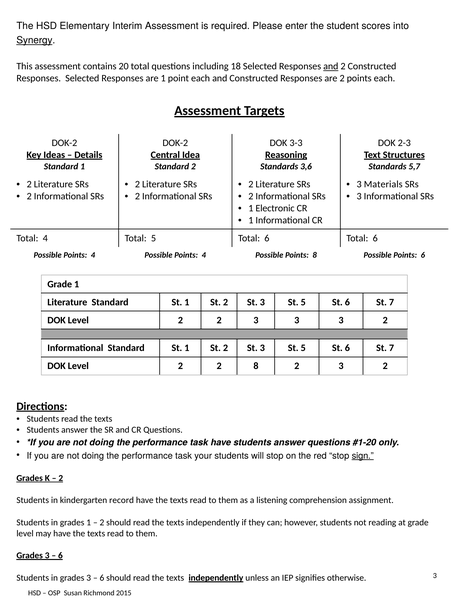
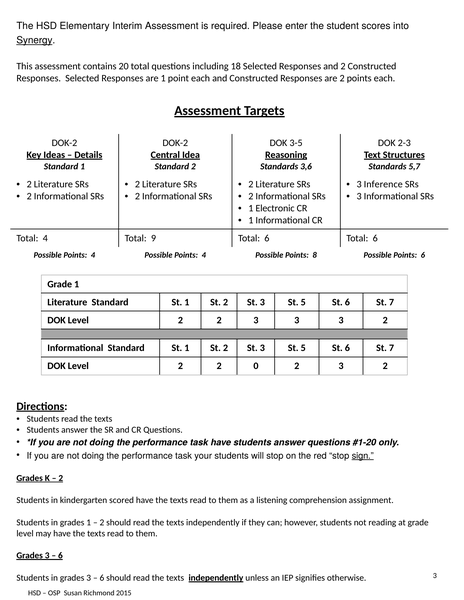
and underline: present -> none (331, 66)
3-3: 3-3 -> 3-5 (296, 143)
Materials: Materials -> Inference (383, 184)
Total 5: 5 -> 9 (154, 238)
2 8: 8 -> 0 (256, 366)
record: record -> scored (122, 501)
